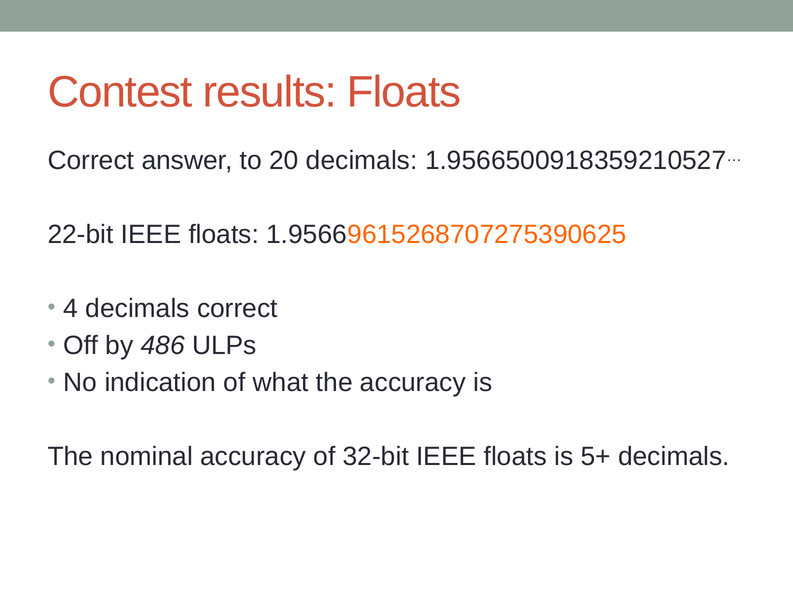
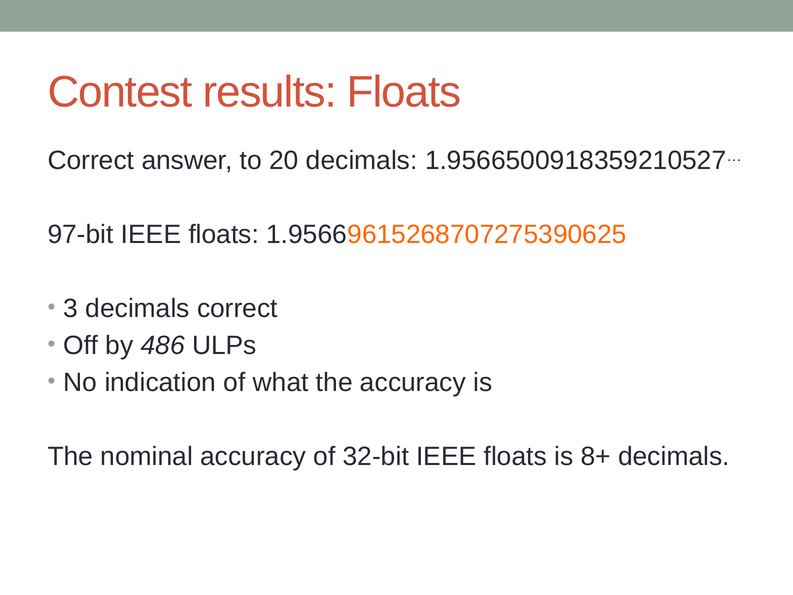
22-bit: 22-bit -> 97-bit (81, 234)
4: 4 -> 3 (71, 308)
5+: 5+ -> 8+ (596, 456)
